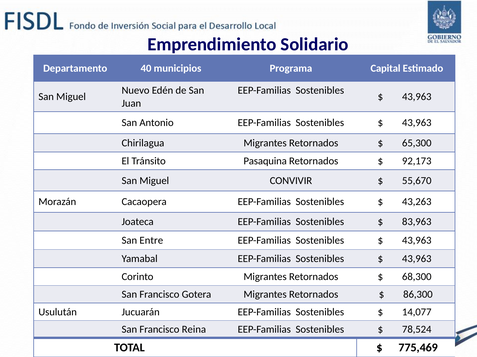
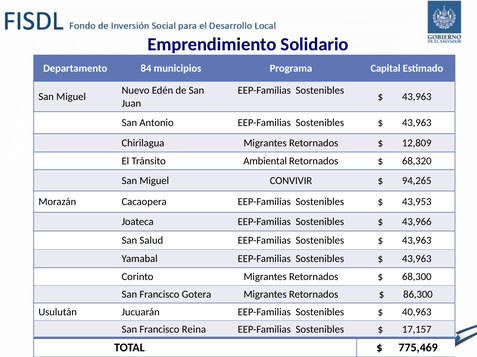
40: 40 -> 84 (146, 68)
65,300: 65,300 -> 12,809 (417, 143)
Pasaquina: Pasaquina -> Ambiental (265, 161)
92,173: 92,173 -> 68,320 (417, 161)
55,670: 55,670 -> 94,265 (417, 181)
43,263: 43,263 -> 43,953 (417, 202)
83,963: 83,963 -> 43,966 (417, 222)
Entre: Entre -> Salud (151, 241)
14,077: 14,077 -> 40,963 (417, 313)
78,524: 78,524 -> 17,157 (417, 330)
